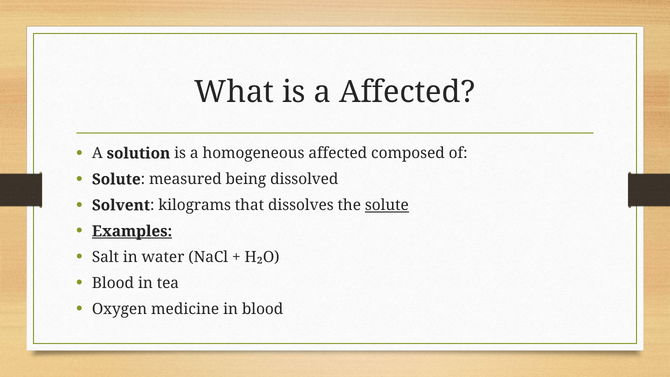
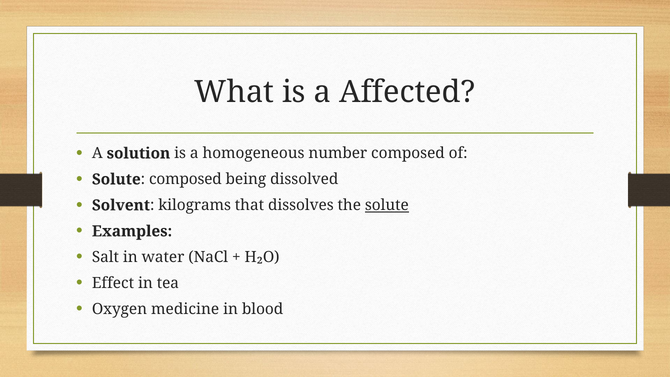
homogeneous affected: affected -> number (338, 153)
Solute measured: measured -> composed (185, 179)
Examples underline: present -> none (132, 231)
Blood: Blood -> Effect (113, 283)
